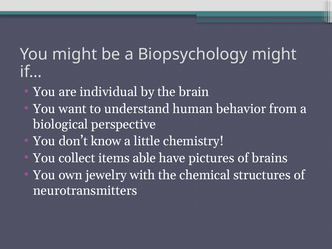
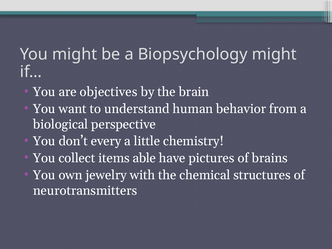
individual: individual -> objectives (109, 92)
know: know -> every (106, 141)
